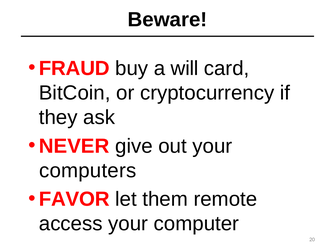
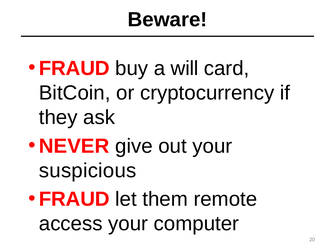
computers: computers -> suspicious (88, 171)
FAVOR: FAVOR -> FRAUD (74, 199)
